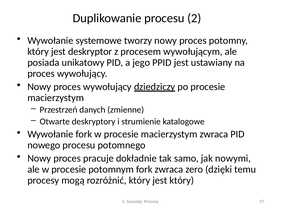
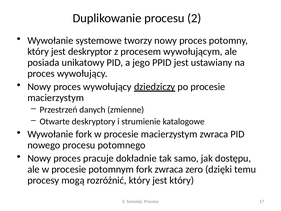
nowymi: nowymi -> dostępu (233, 158)
